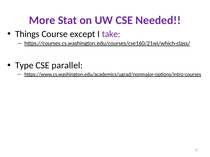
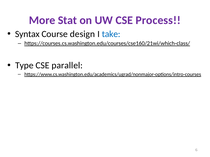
Needed: Needed -> Process (158, 20)
Things: Things -> Syntax (27, 34)
except: except -> design (83, 34)
take colour: purple -> blue (111, 34)
